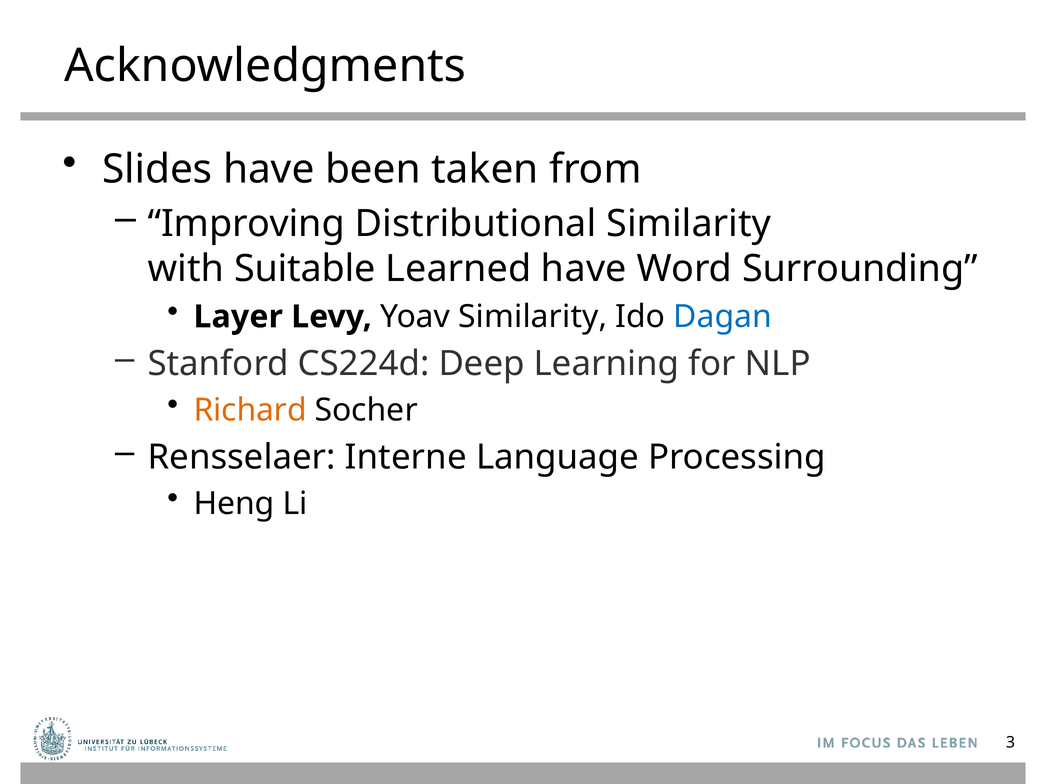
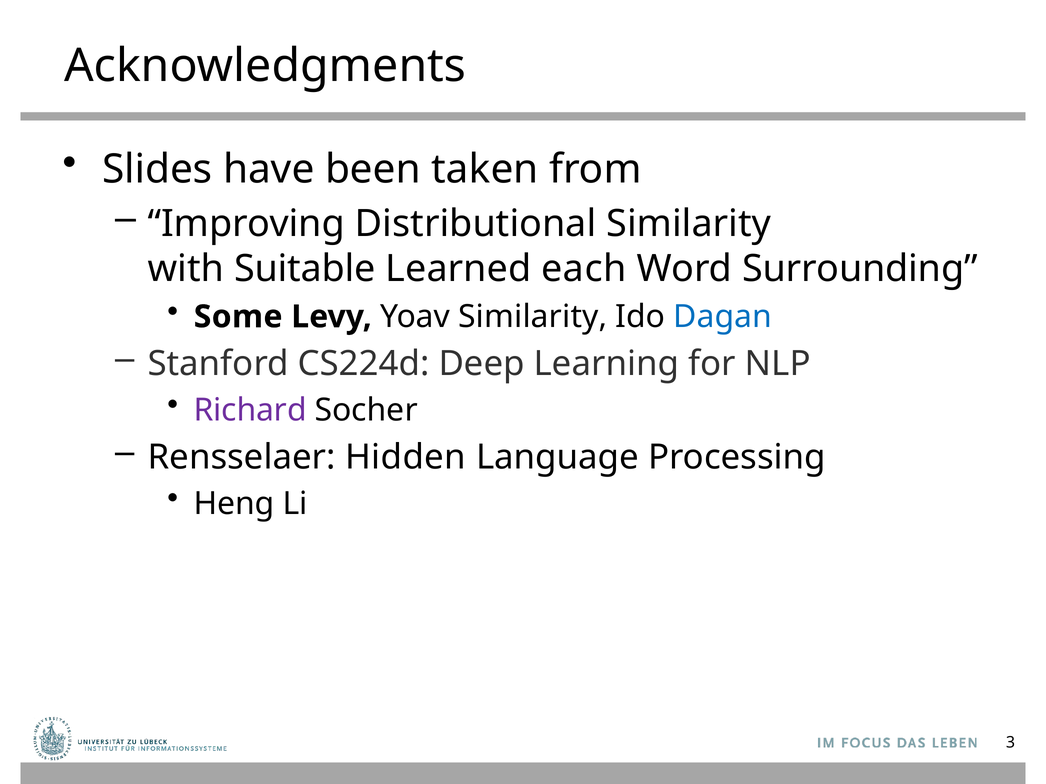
Learned have: have -> each (584, 269)
Layer: Layer -> Some (238, 317)
Richard colour: orange -> purple (250, 410)
Interne: Interne -> Hidden (406, 458)
